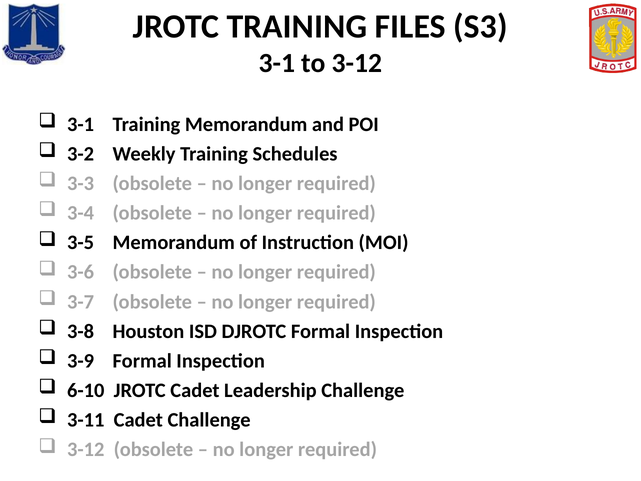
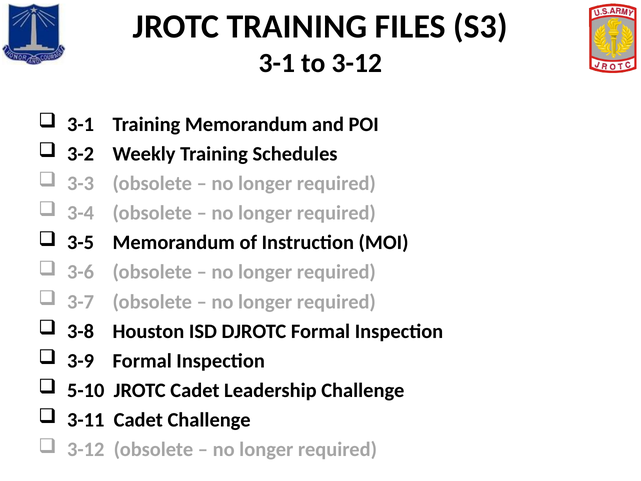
6-10: 6-10 -> 5-10 (86, 390)
